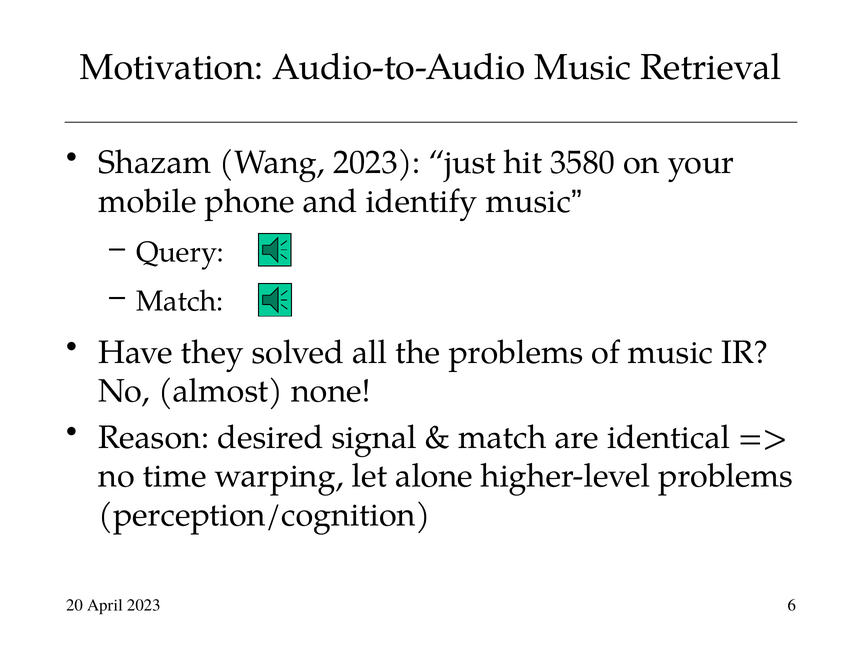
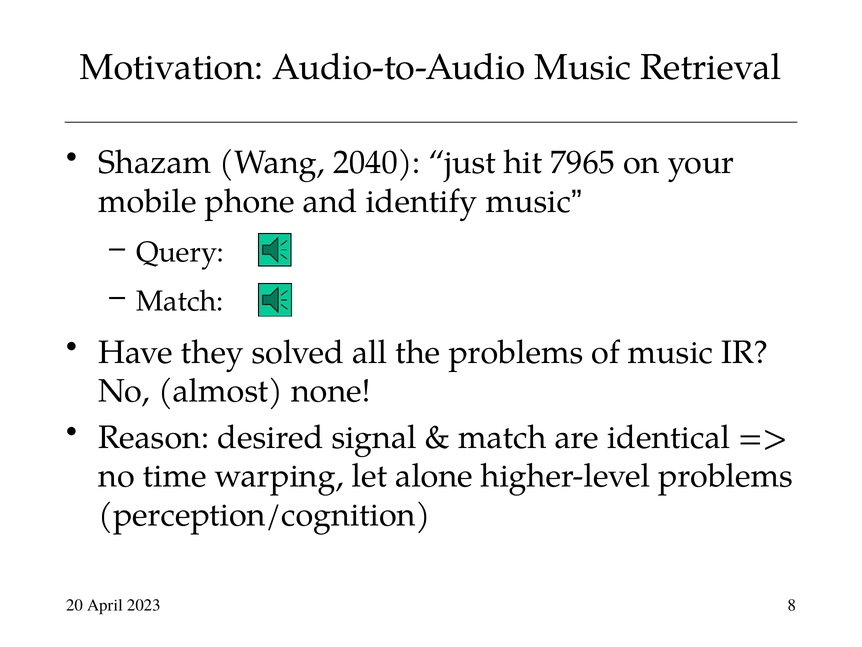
Wang 2023: 2023 -> 2040 (377, 162)
3580: 3580 -> 7965 (583, 162)
6: 6 -> 8 (792, 605)
